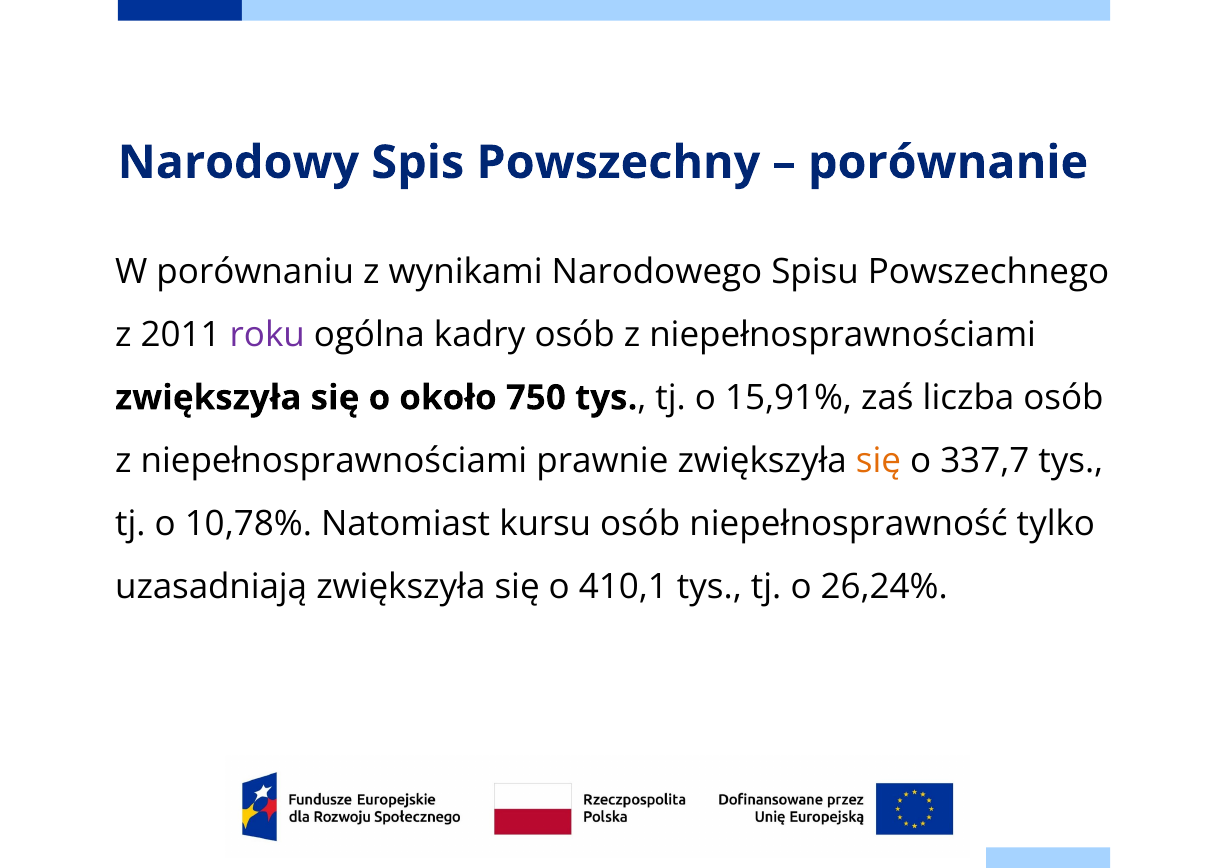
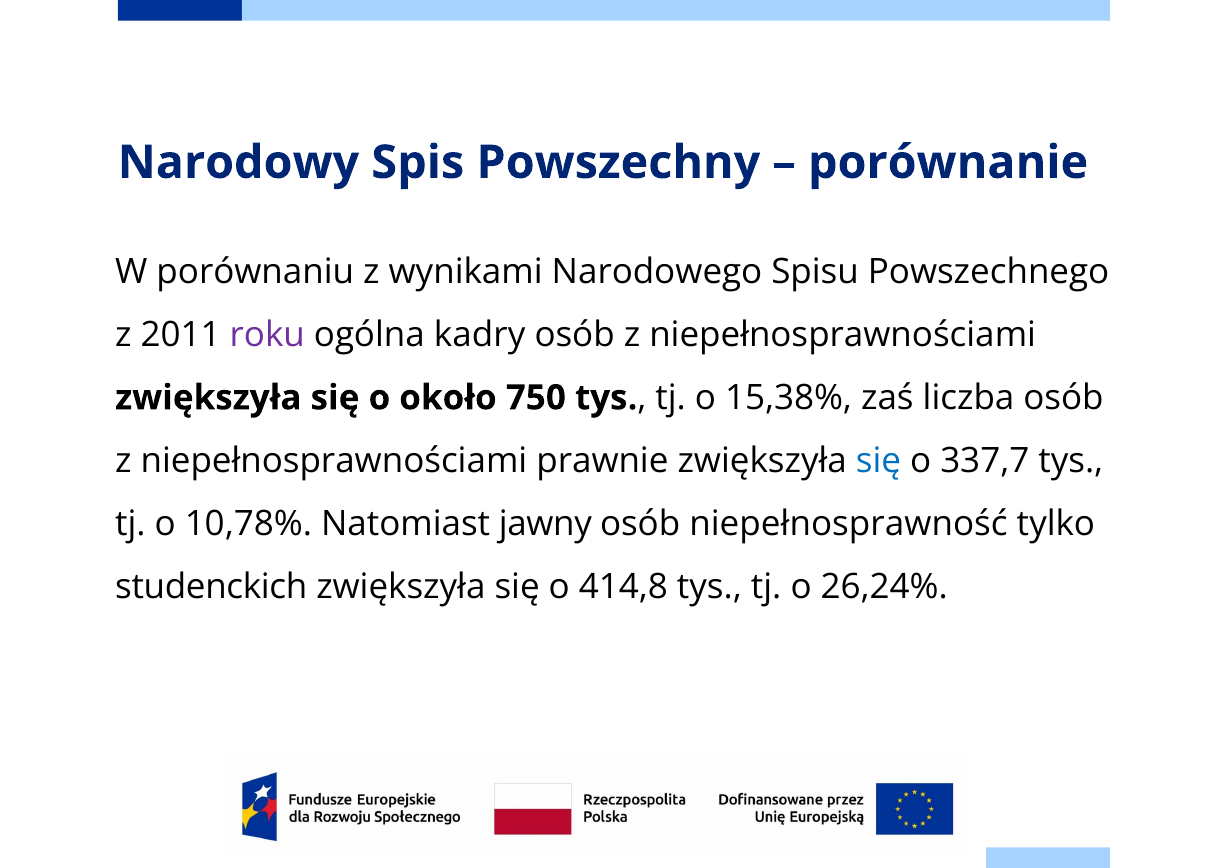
15,91%: 15,91% -> 15,38% (789, 398)
się colour: orange -> blue (879, 461)
kursu: kursu -> jawny (545, 524)
uzasadniają: uzasadniają -> studenckich (211, 587)
410,1: 410,1 -> 414,8 (623, 587)
